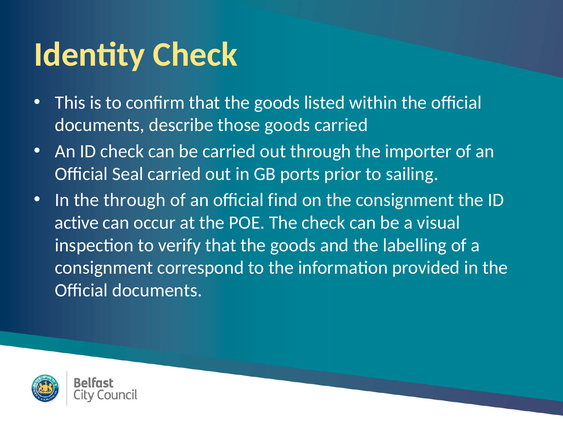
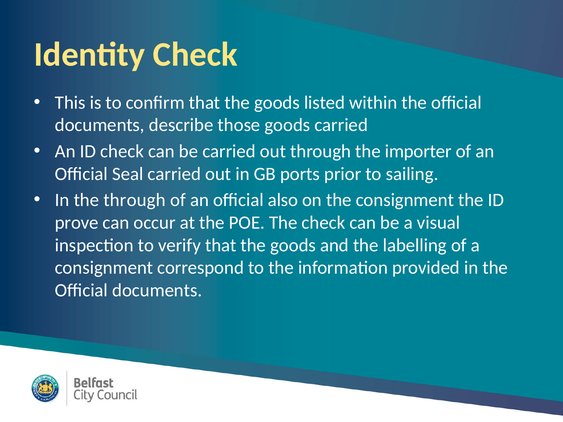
find: find -> also (283, 200)
active: active -> prove (77, 223)
